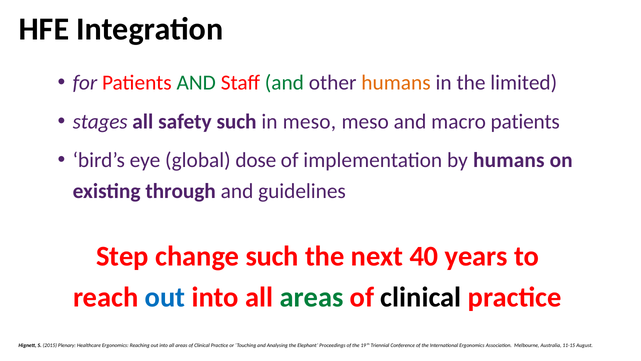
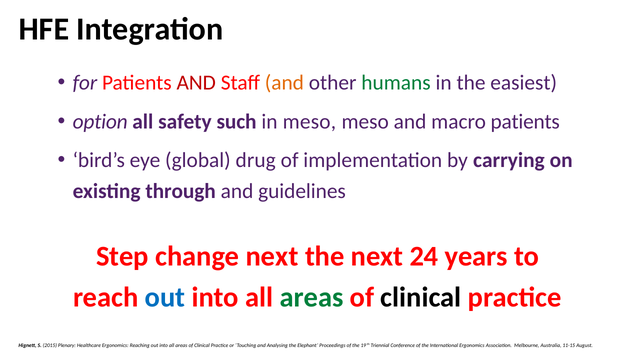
AND colour: green -> red (196, 83)
and colour: green -> orange (284, 83)
humans colour: orange -> green (396, 83)
limited: limited -> easiest (524, 83)
stages: stages -> option (100, 121)
dose: dose -> drug (256, 160)
by humans: humans -> carrying (509, 160)
change such: such -> next (272, 256)
40: 40 -> 24 (424, 256)
